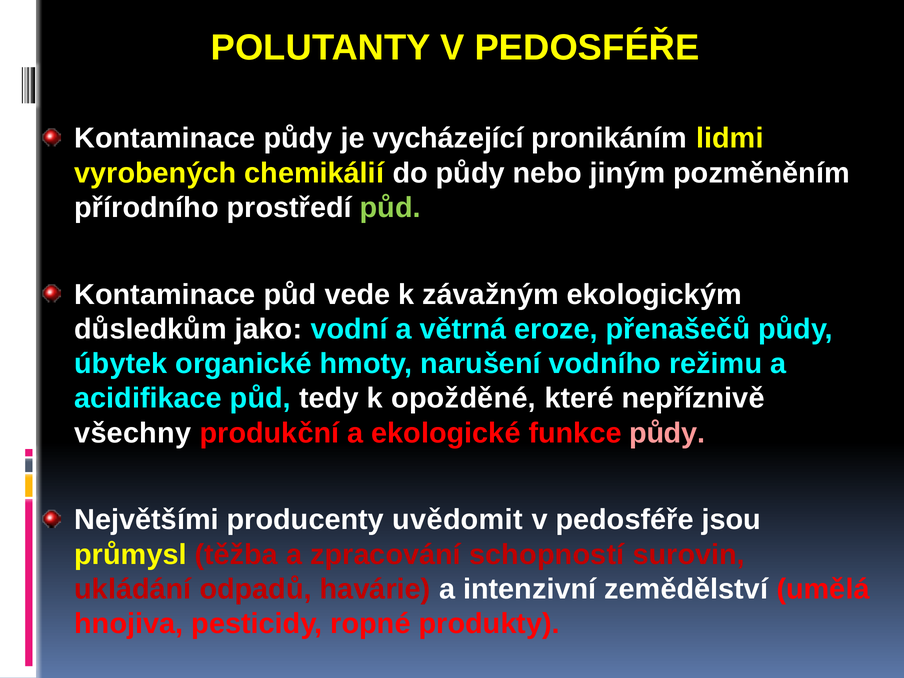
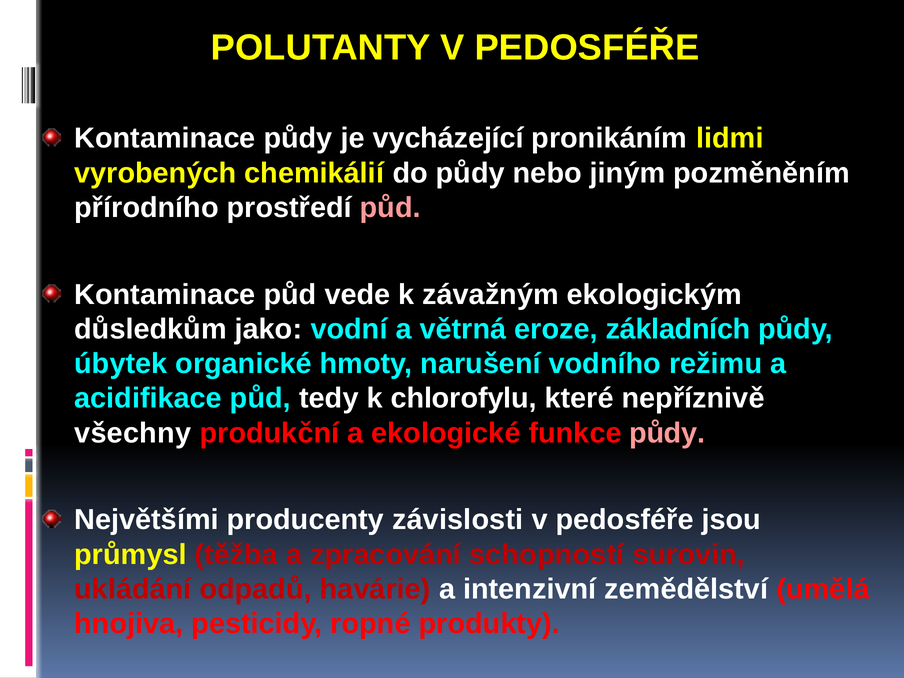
půd colour: light green -> pink (390, 208)
přenašečů: přenašečů -> základních (678, 329)
opožděné: opožděné -> chlorofylu (464, 398)
uvědomit: uvědomit -> závislosti (458, 520)
